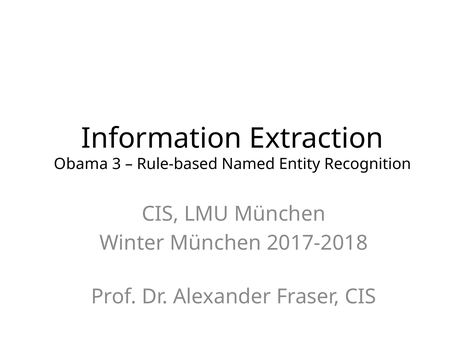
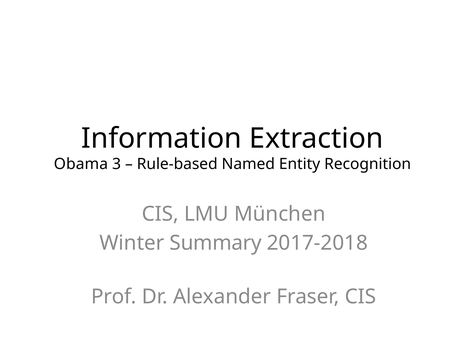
Winter München: München -> Summary (216, 243)
